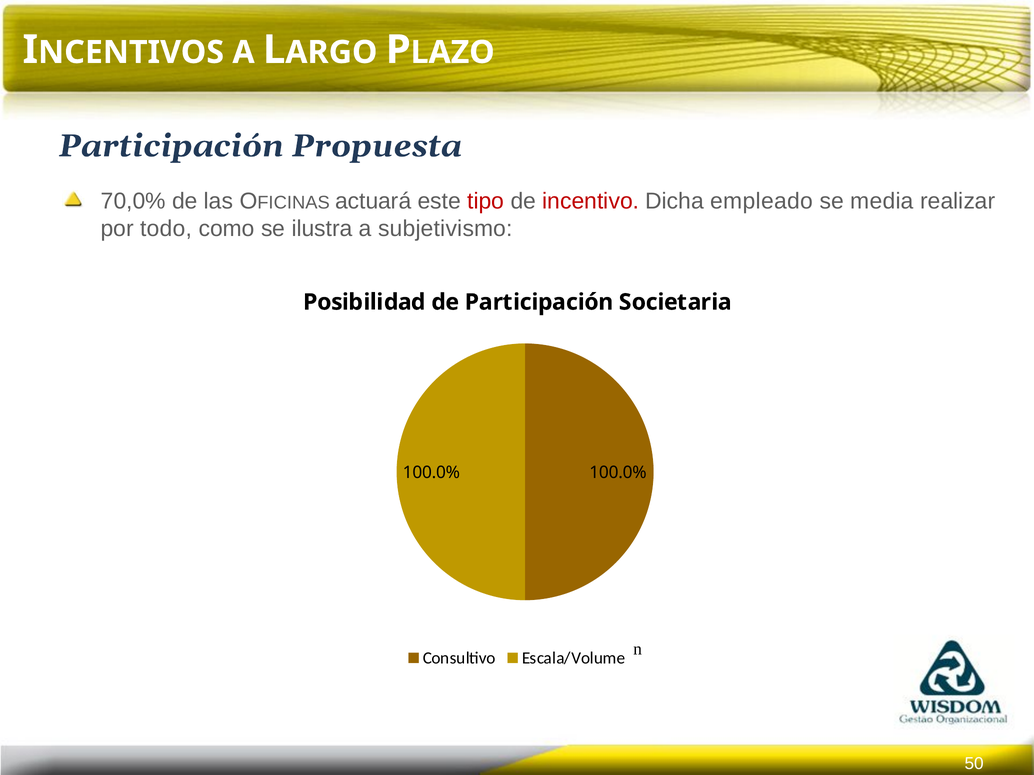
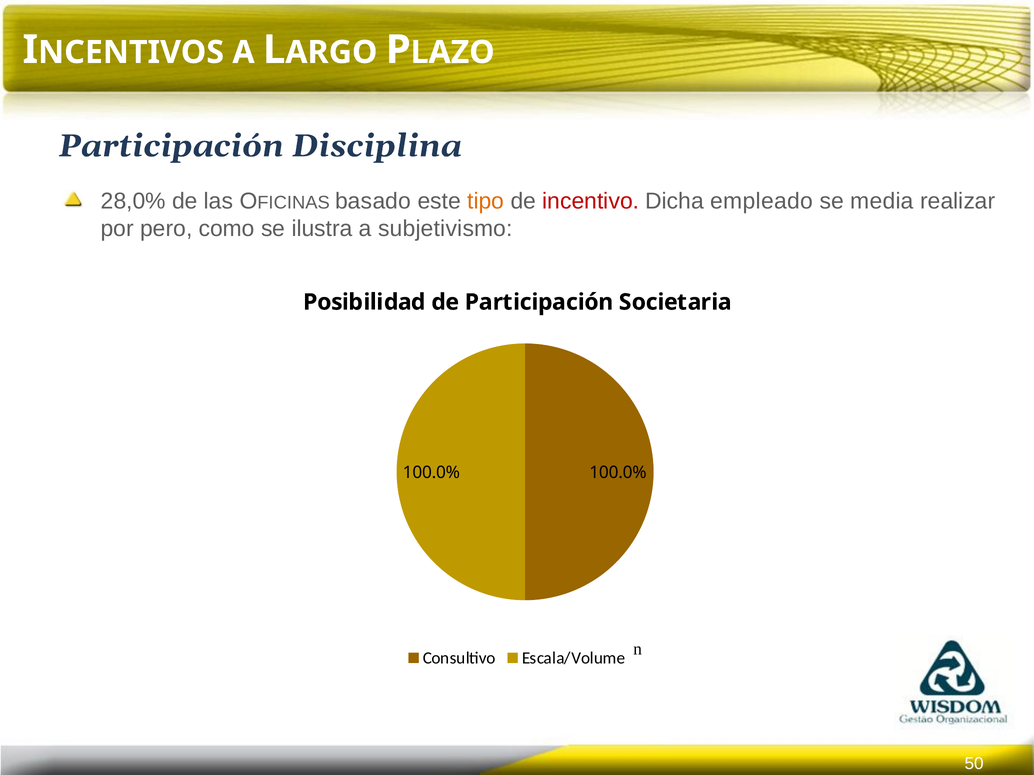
Propuesta: Propuesta -> Disciplina (377, 146)
70,0%: 70,0% -> 28,0% (133, 202)
actuará: actuará -> basado (373, 202)
tipo colour: red -> orange (486, 202)
todo: todo -> pero (166, 229)
